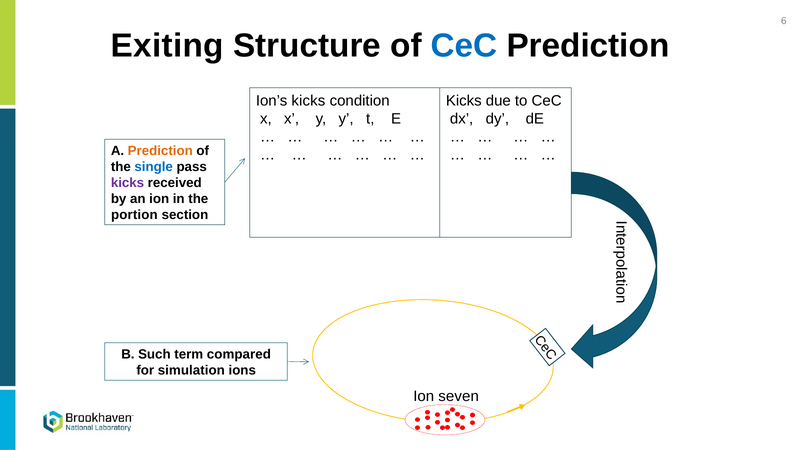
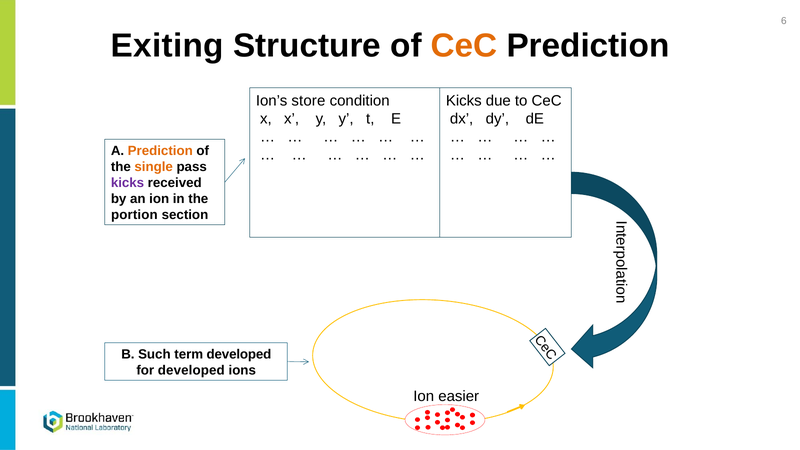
CeC colour: blue -> orange (464, 46)
Ion’s kicks: kicks -> store (308, 101)
single colour: blue -> orange (154, 167)
term compared: compared -> developed (239, 354)
for simulation: simulation -> developed (191, 370)
seven: seven -> easier (459, 396)
